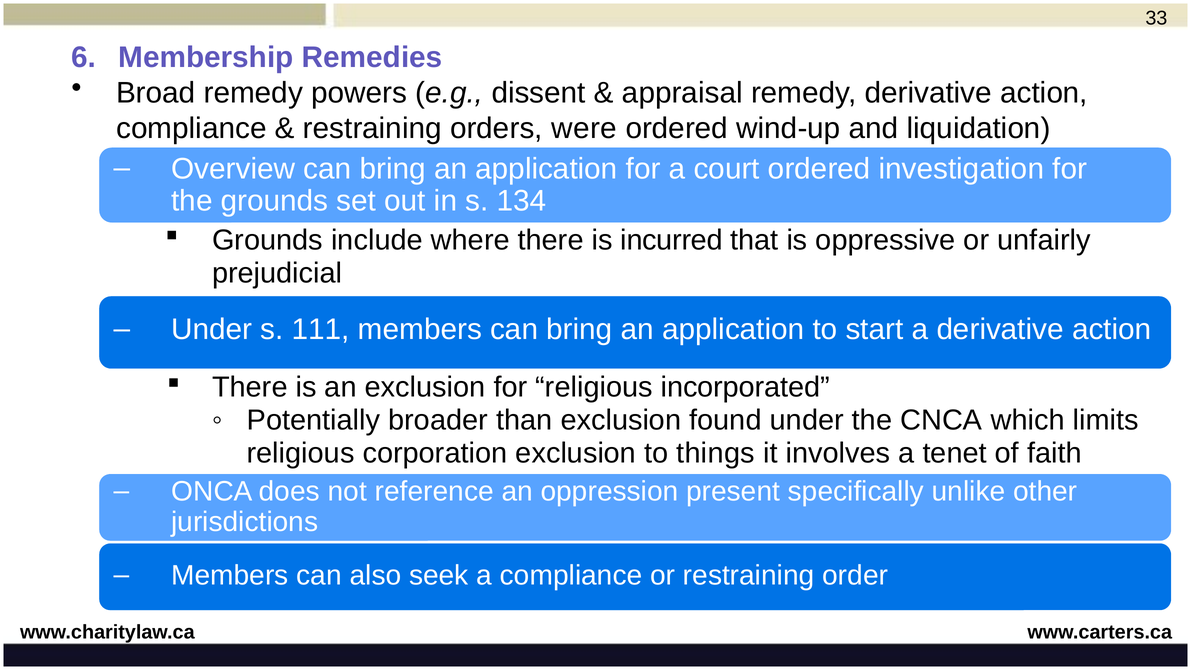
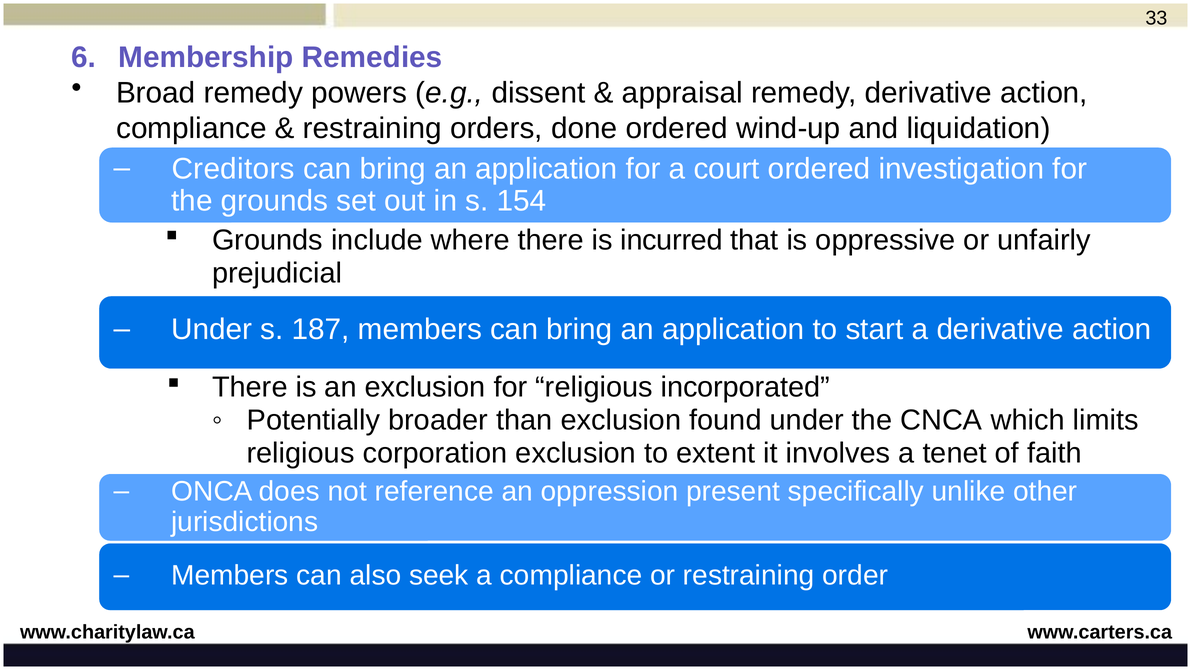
were: were -> done (584, 129)
Overview: Overview -> Creditors (233, 169)
134: 134 -> 154 (521, 201)
111: 111 -> 187 (321, 329)
things: things -> extent (716, 453)
